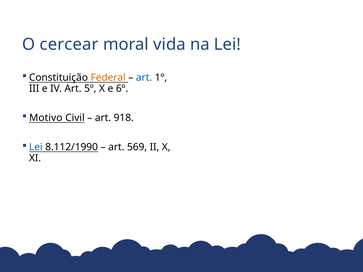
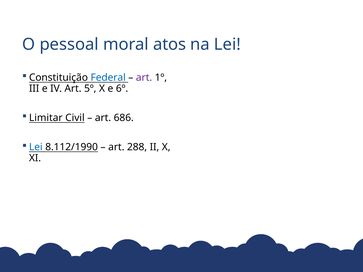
cercear: cercear -> pessoal (69, 44)
vida: vida -> atos (170, 44)
Federal colour: orange -> blue (108, 78)
art colour: blue -> purple (144, 78)
Motivo: Motivo -> Limitar (46, 118)
918: 918 -> 686 (124, 118)
569: 569 -> 288 (137, 147)
